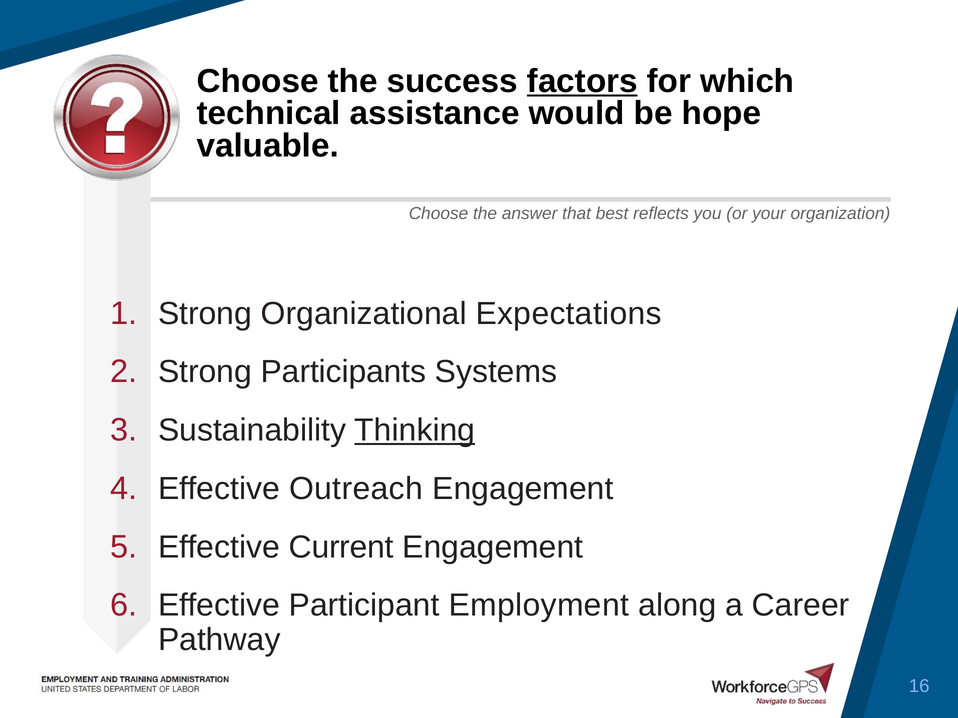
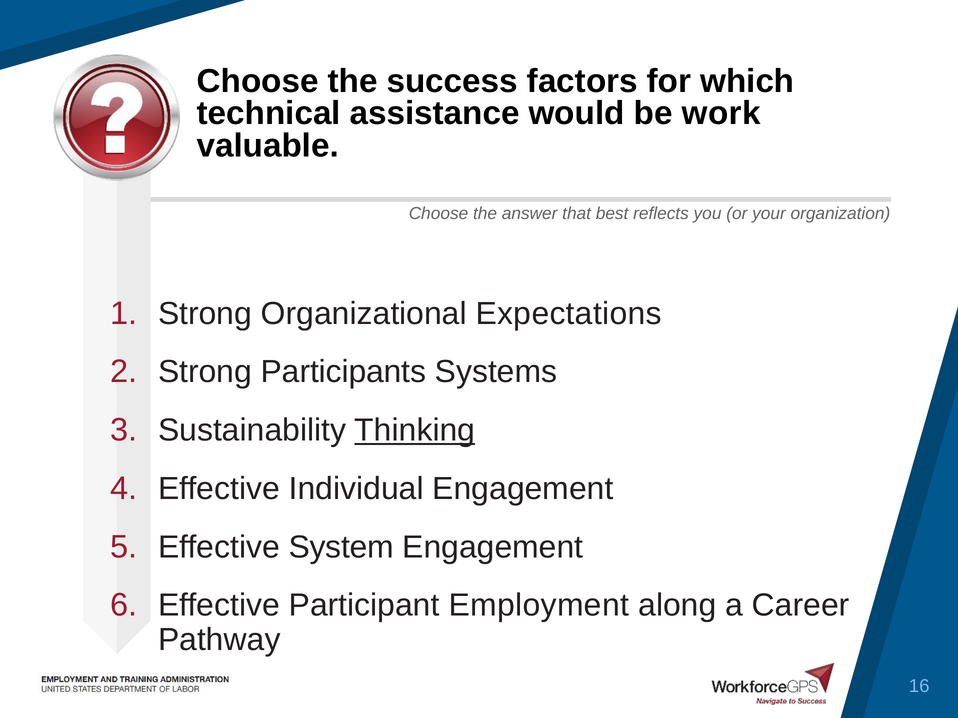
factors underline: present -> none (582, 81)
hope: hope -> work (721, 114)
Outreach: Outreach -> Individual (356, 489)
Current: Current -> System (341, 547)
